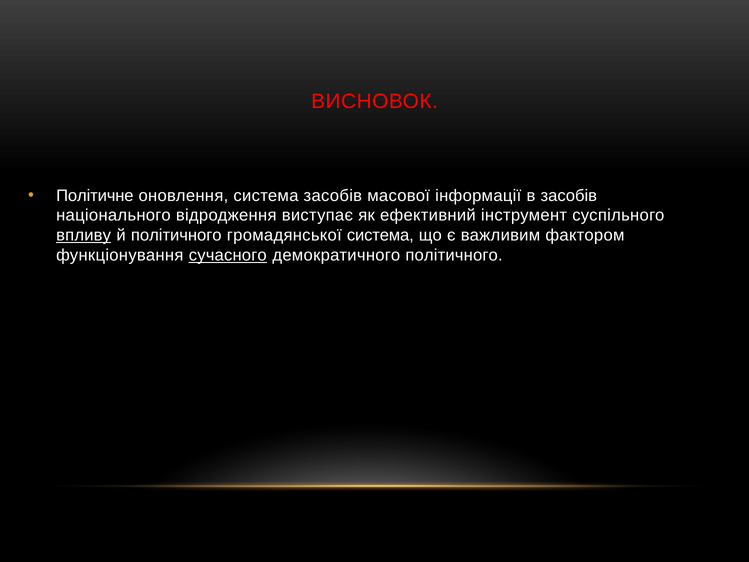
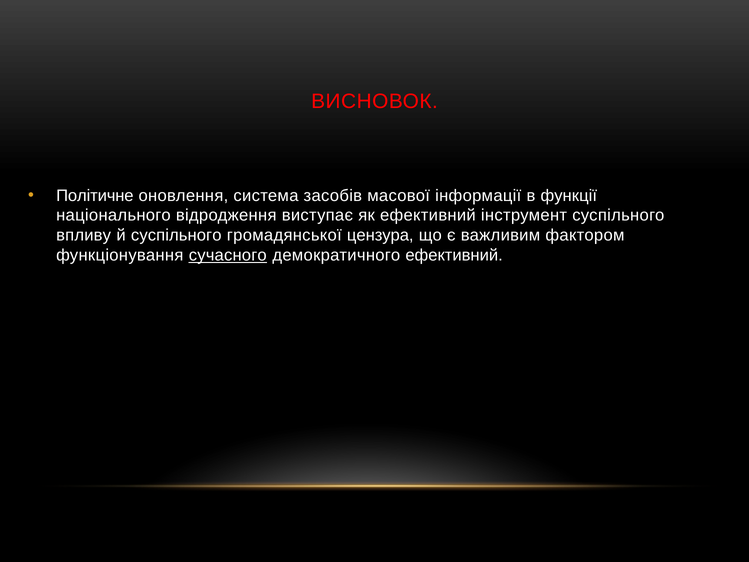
в засобів: засобів -> функції (569, 195)
впливу underline: present -> none (84, 235)
й політичного: політичного -> суспільного (176, 235)
громадянської система: система -> цензура (380, 235)
демократичного політичного: політичного -> ефективний (454, 255)
